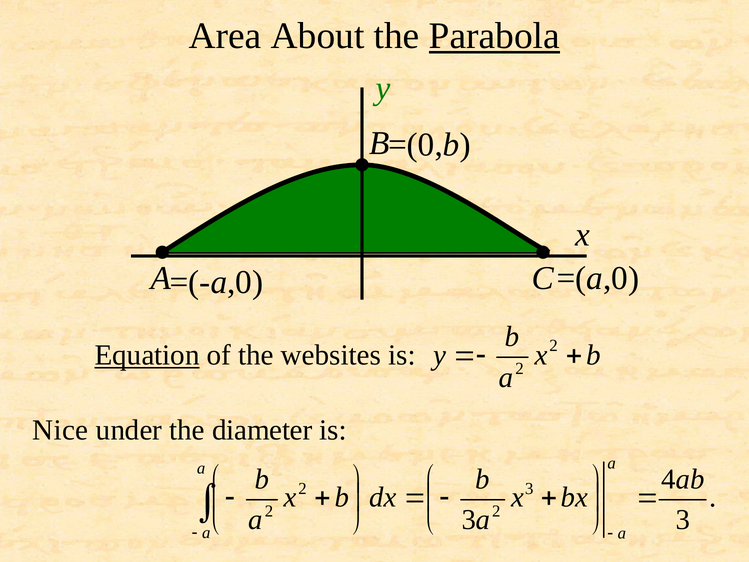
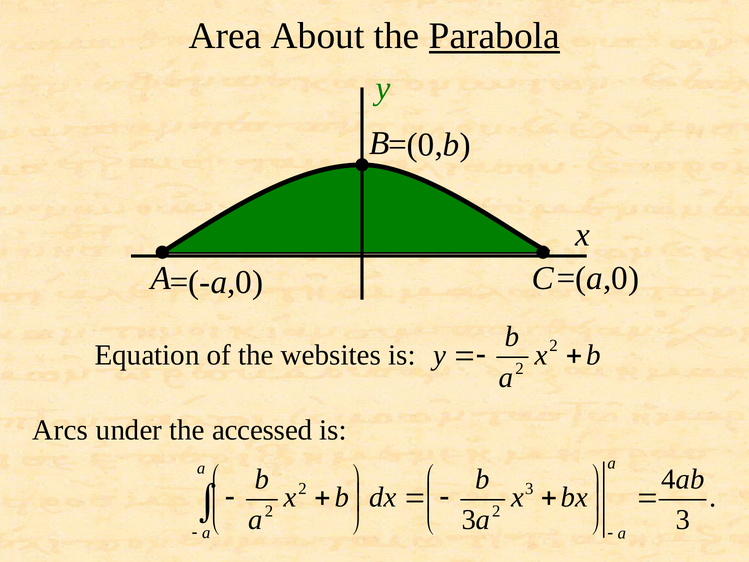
Equation underline: present -> none (147, 355)
Nice: Nice -> Arcs (60, 430)
diameter: diameter -> accessed (262, 430)
